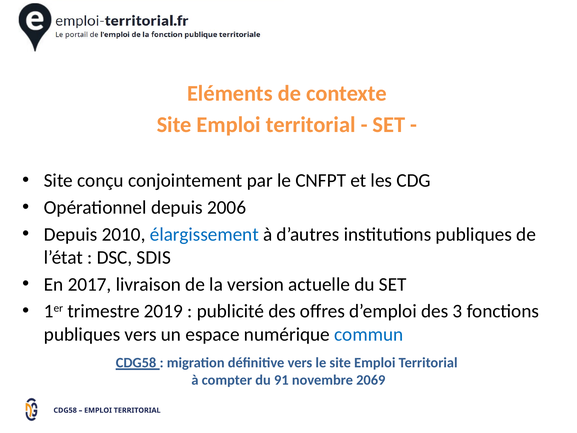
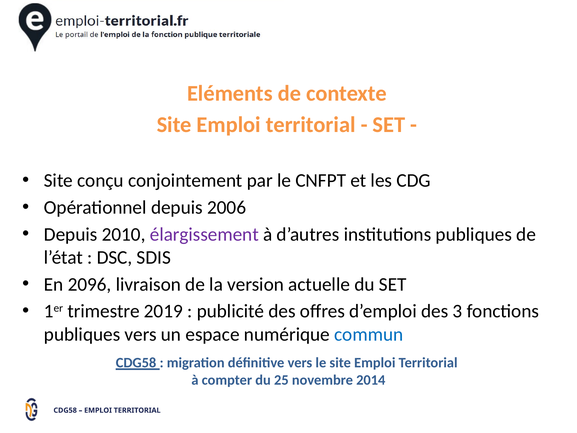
élargissement colour: blue -> purple (204, 234)
2017: 2017 -> 2096 (90, 284)
91: 91 -> 25 (281, 380)
2069: 2069 -> 2014 (371, 380)
